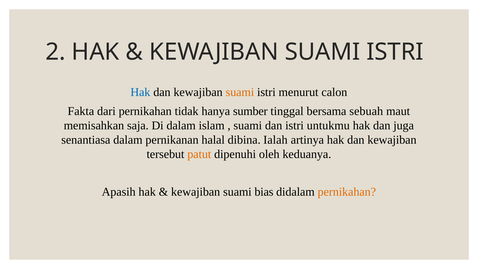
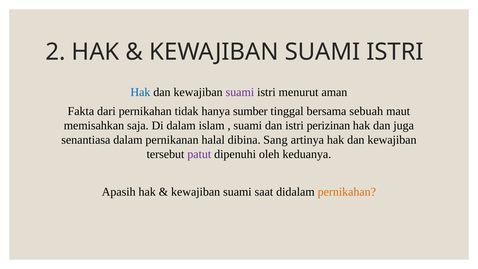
suami colour: orange -> purple (240, 92)
calon: calon -> aman (334, 92)
untukmu: untukmu -> perizinan (328, 125)
Ialah: Ialah -> Sang (275, 140)
patut colour: orange -> purple (199, 154)
bias: bias -> saat (264, 192)
